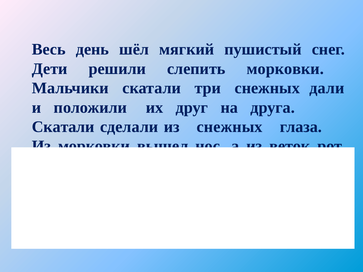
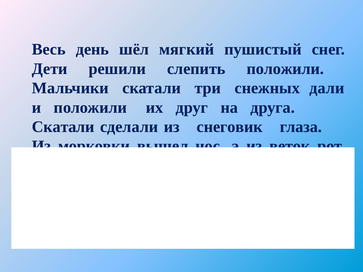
слепить морковки: морковки -> положили (285, 69)
из снежных: снежных -> снеговик (230, 127)
